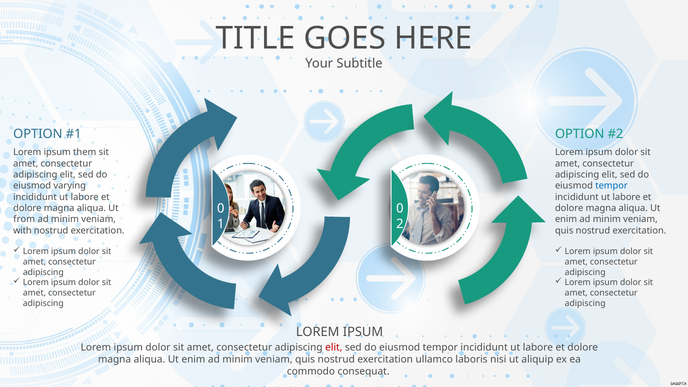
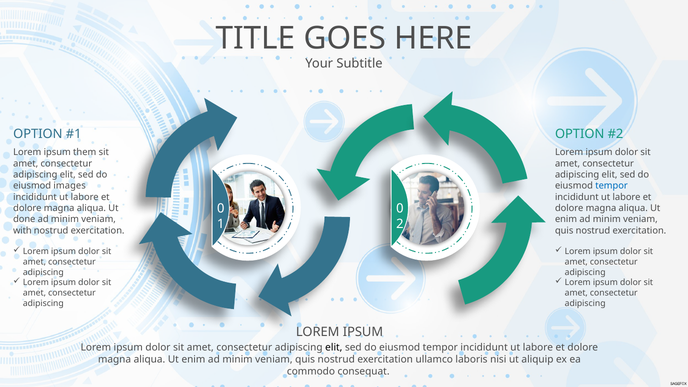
varying: varying -> images (70, 186)
from: from -> done (24, 219)
elit colour: red -> black (334, 348)
